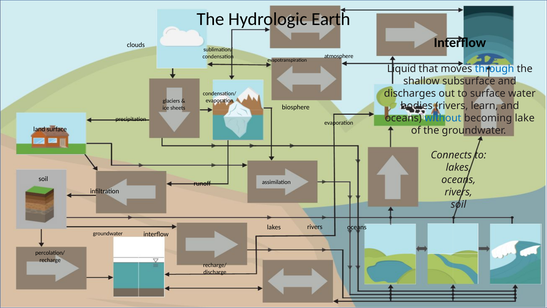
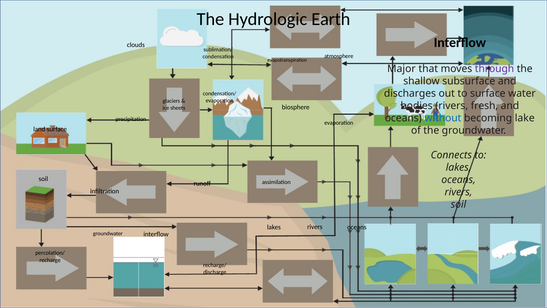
Liquid: Liquid -> Major (401, 69)
through colour: blue -> purple (495, 69)
learn: learn -> fresh (484, 106)
